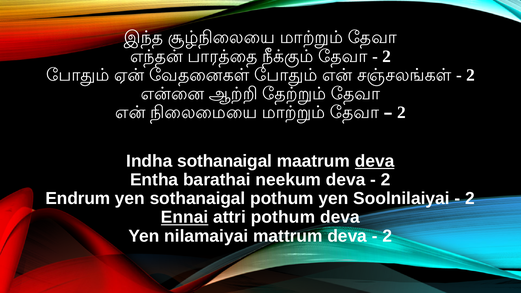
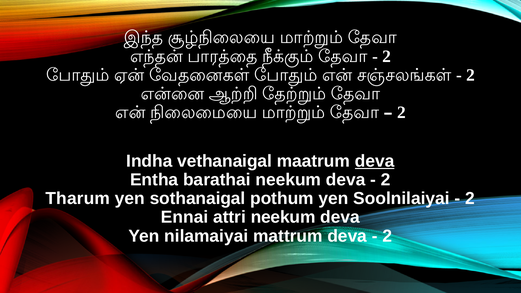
Indha sothanaigal: sothanaigal -> vethanaigal (225, 161)
Endrum: Endrum -> Tharum (78, 199)
Ennai underline: present -> none (185, 217)
attri pothum: pothum -> neekum (283, 217)
